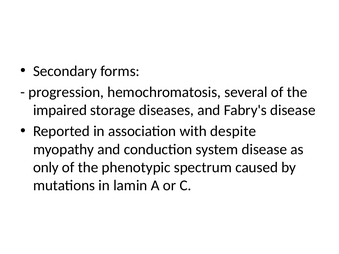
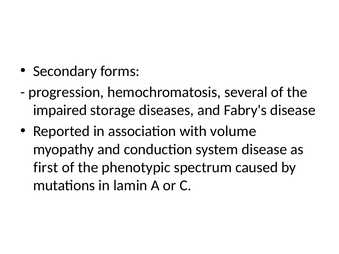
despite: despite -> volume (233, 131)
only: only -> first (46, 168)
